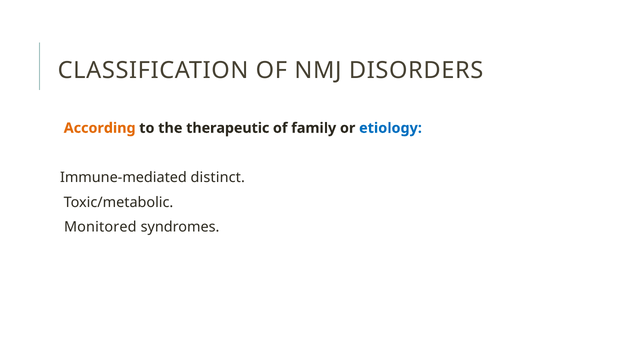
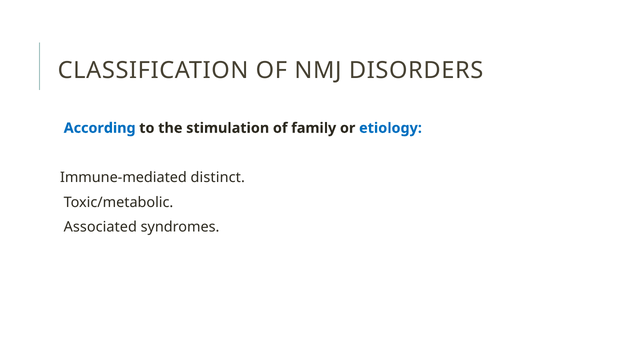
According colour: orange -> blue (100, 128)
therapeutic: therapeutic -> stimulation (228, 128)
Monitored: Monitored -> Associated (100, 227)
